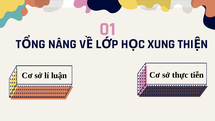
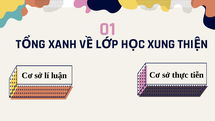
NÂNG: NÂNG -> XANH (62, 44)
